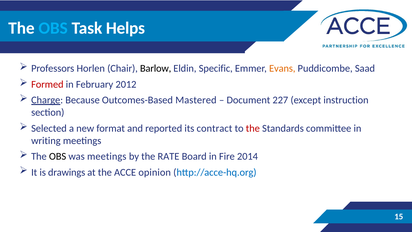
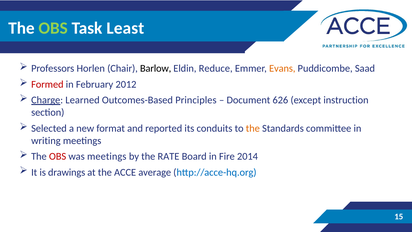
OBS colour: light blue -> light green (53, 28)
Helps: Helps -> Least (125, 28)
Specific: Specific -> Reduce (216, 68)
Because: Because -> Learned (82, 100)
Mastered: Mastered -> Principles (196, 100)
227: 227 -> 626 (280, 100)
contract: contract -> conduits (215, 128)
the colour: red -> orange (253, 128)
OBS colour: black -> red (58, 156)
opinion: opinion -> average (155, 172)
